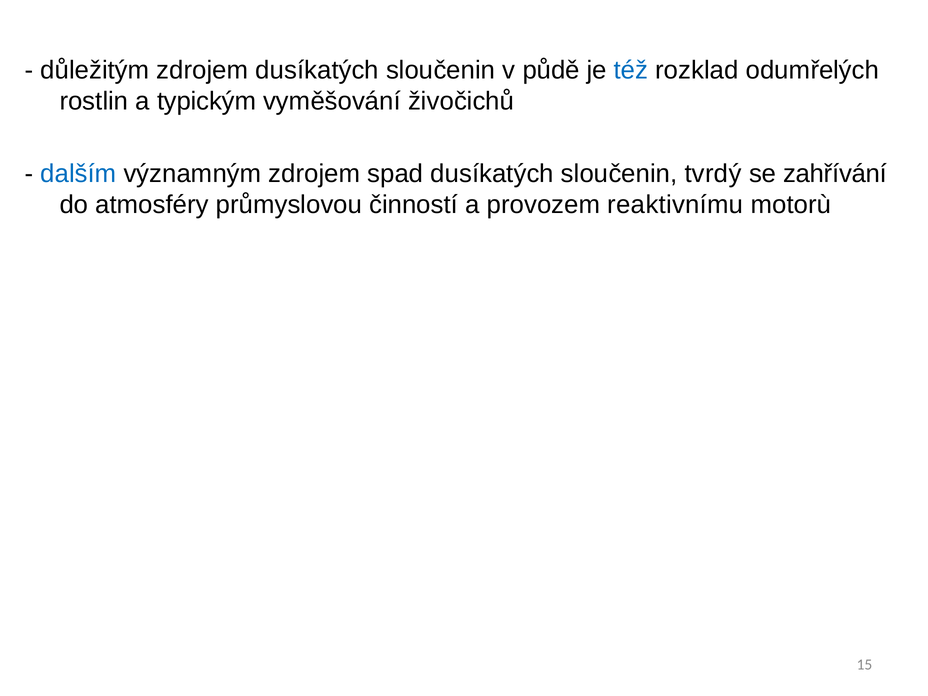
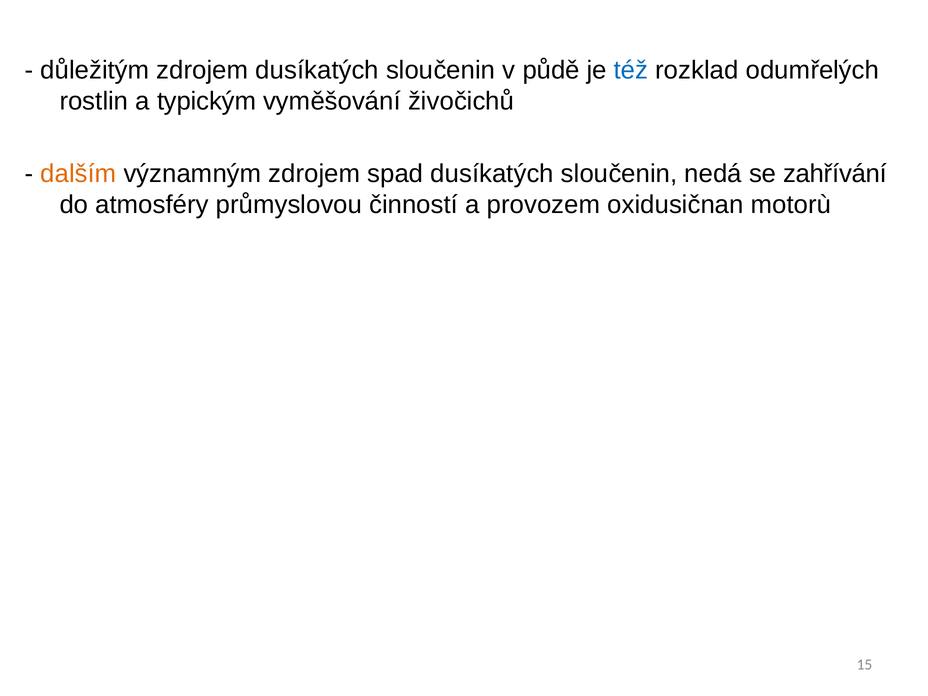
dalším colour: blue -> orange (78, 174)
tvrdý: tvrdý -> nedá (713, 174)
reaktivnímu: reaktivnímu -> oxidusičnan (676, 205)
